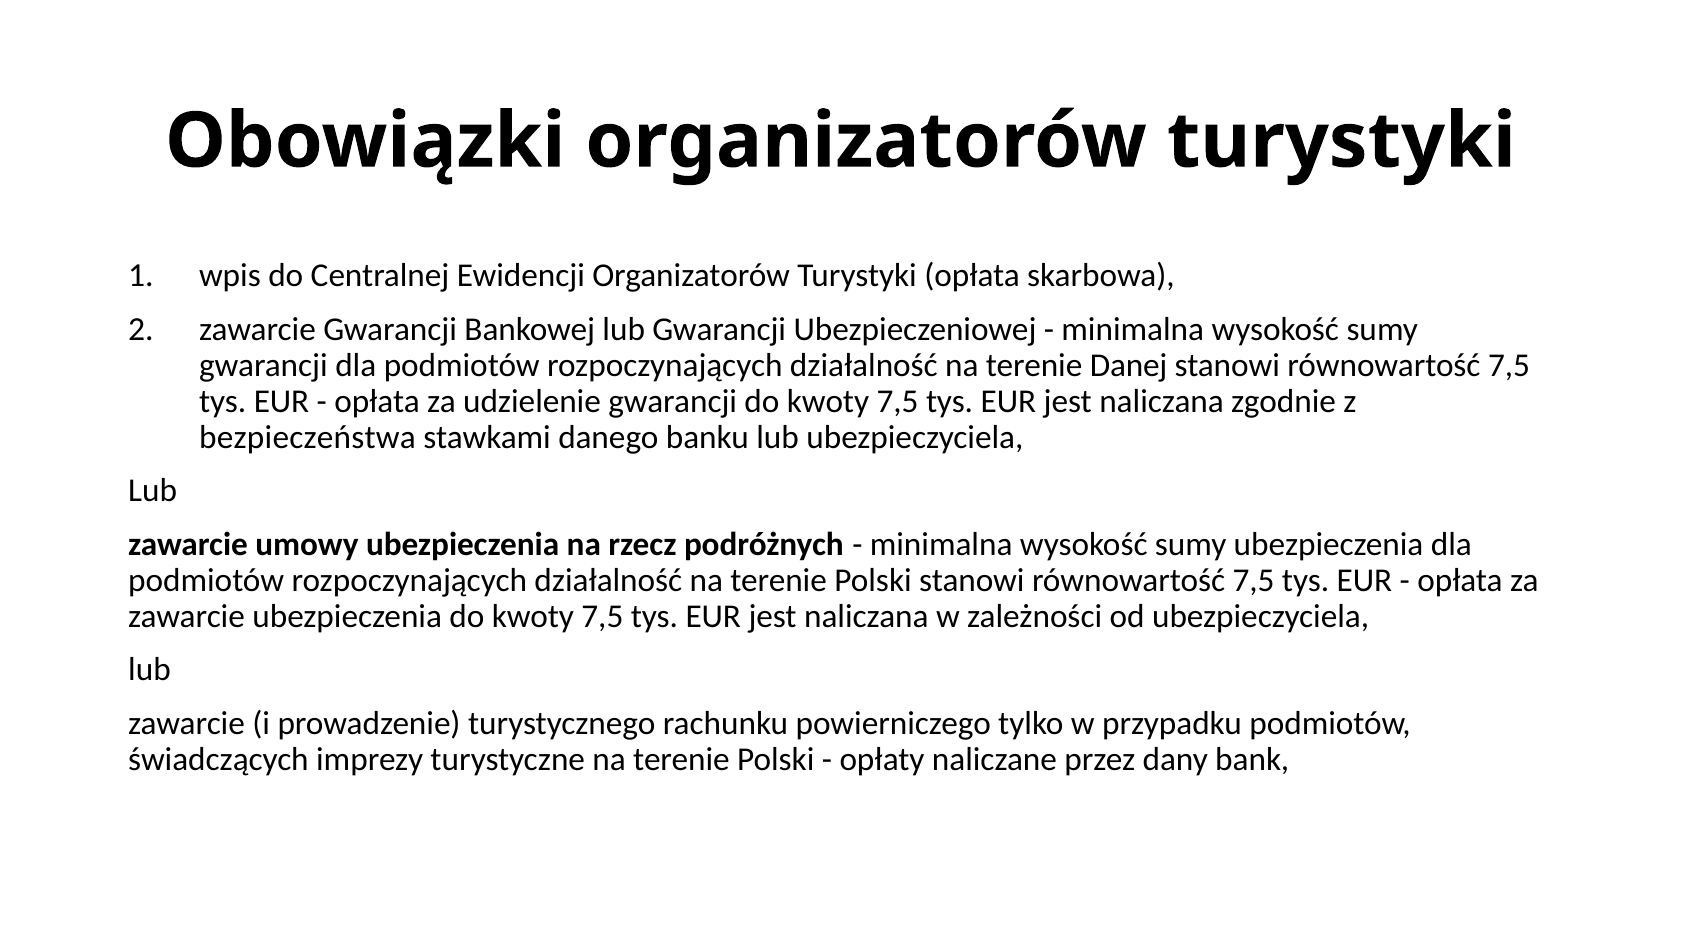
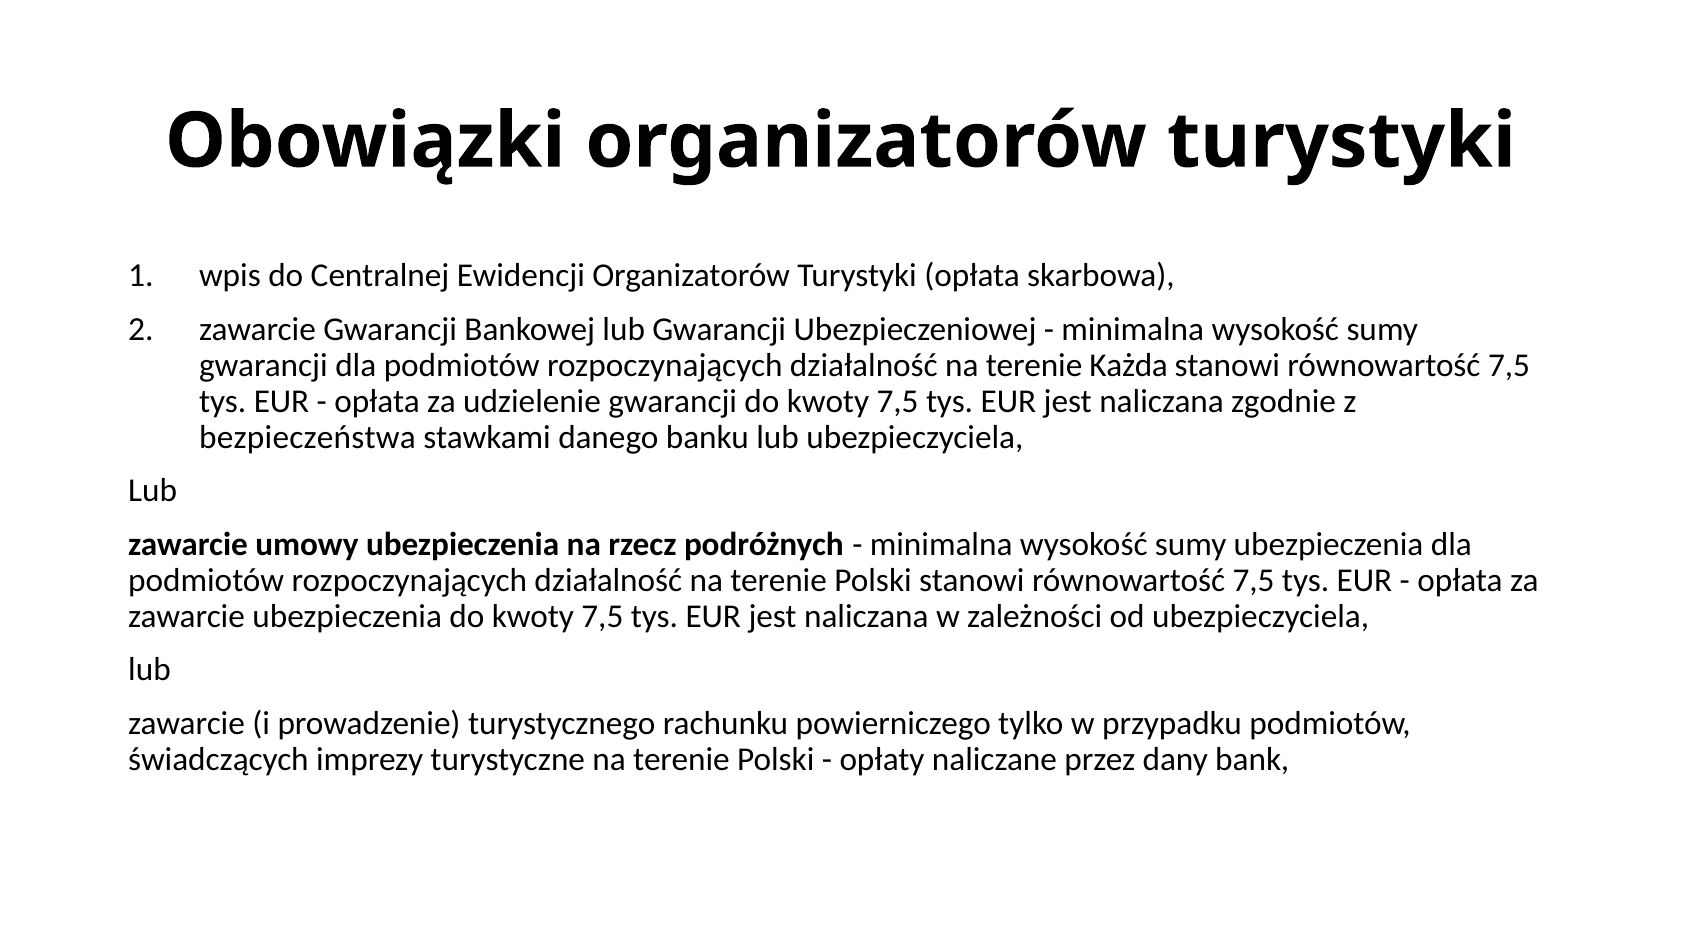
Danej: Danej -> Każda (1129, 365)
